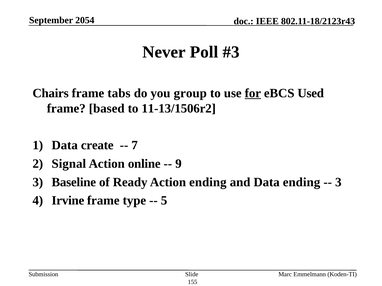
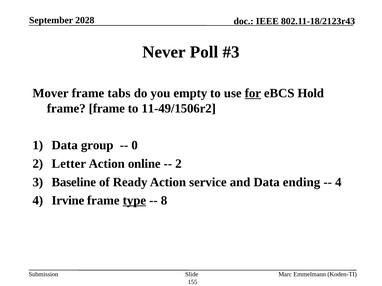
2054: 2054 -> 2028 (85, 20)
Chairs: Chairs -> Mover (51, 93)
group: group -> empty (190, 93)
Used: Used -> Hold (311, 93)
frame based: based -> frame (107, 109)
11-13/1506r2: 11-13/1506r2 -> 11-49/1506r2 (179, 109)
create: create -> group (97, 145)
7: 7 -> 0 (135, 145)
Signal: Signal -> Letter (69, 164)
9: 9 -> 2 (178, 164)
Action ending: ending -> service (208, 182)
3: 3 -> 4 (338, 182)
type underline: none -> present (134, 201)
5: 5 -> 8 (164, 201)
